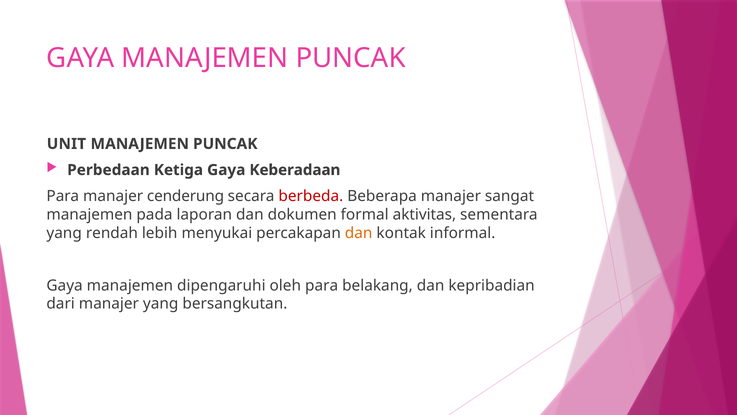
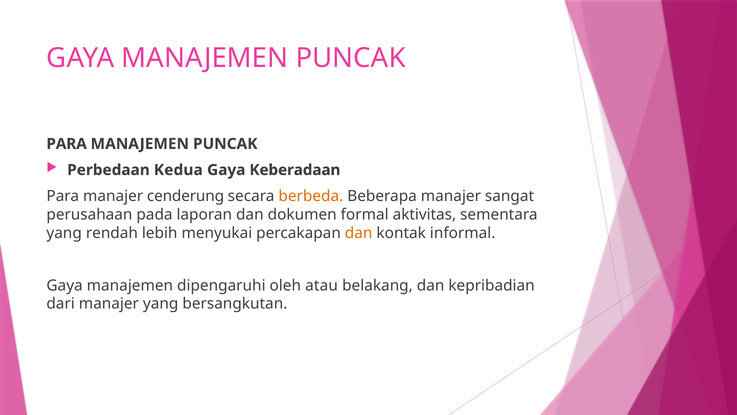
UNIT: UNIT -> PARA (67, 144)
Ketiga: Ketiga -> Kedua (178, 170)
berbeda colour: red -> orange (311, 196)
manajemen: manajemen -> perusahaan (89, 214)
oleh para: para -> atau (322, 285)
